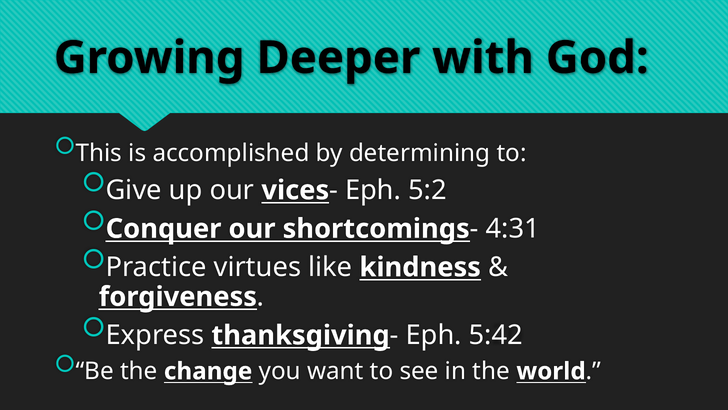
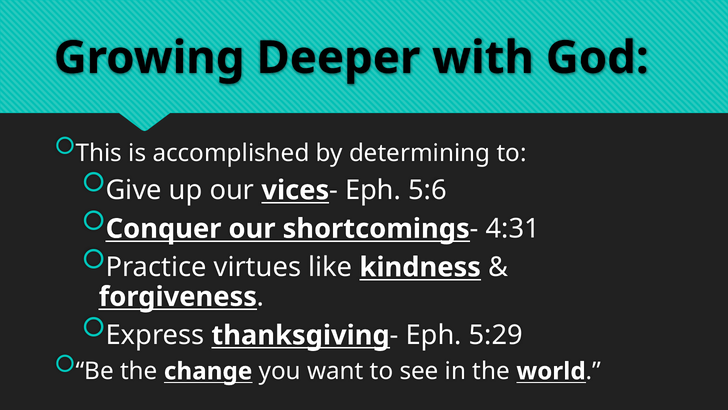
5:2: 5:2 -> 5:6 (428, 190)
5:42: 5:42 -> 5:29 (496, 335)
